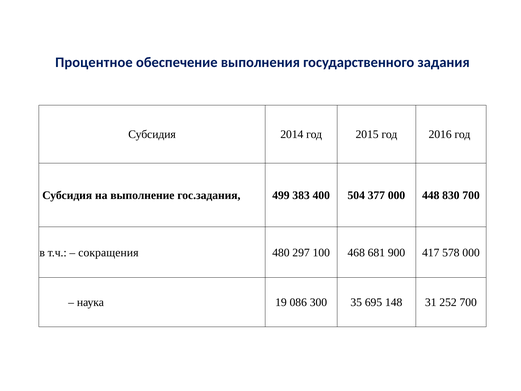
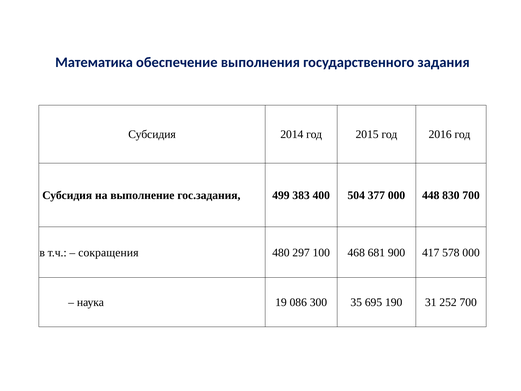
Процентное: Процентное -> Математика (94, 62)
148: 148 -> 190 (394, 302)
